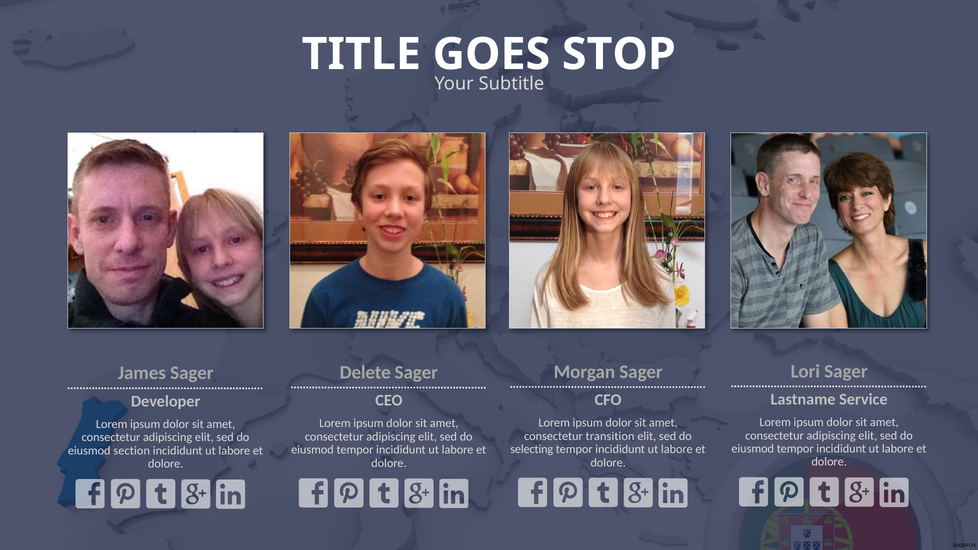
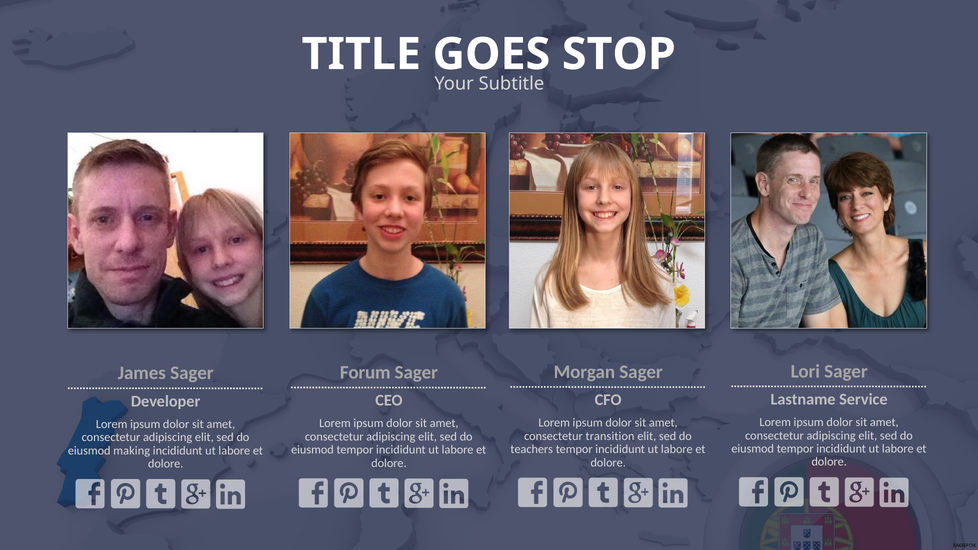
Delete: Delete -> Forum (365, 372)
selecting: selecting -> teachers (532, 449)
section: section -> making (132, 451)
